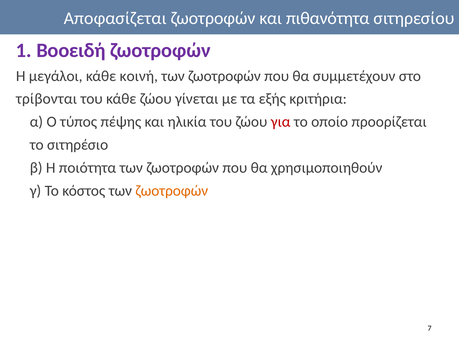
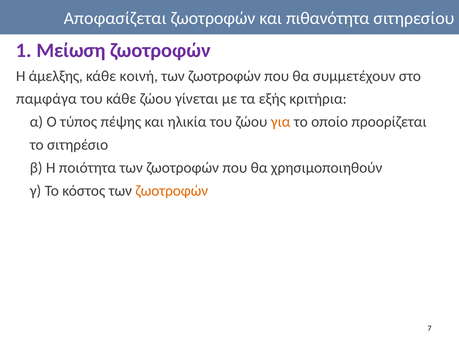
Βοοειδή: Βοοειδή -> Μείωση (71, 50)
μεγάλοι: μεγάλοι -> άμελξης (56, 76)
τρίβονται: τρίβονται -> παμφάγα (46, 99)
για colour: red -> orange (281, 122)
